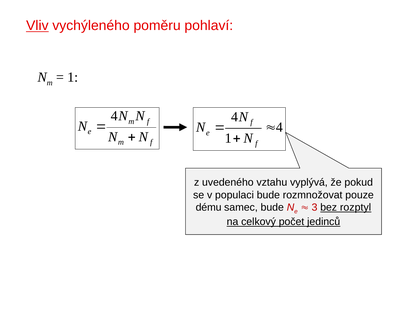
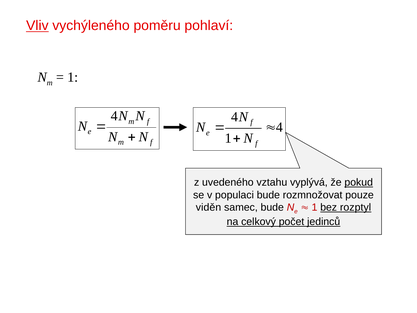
pokud underline: none -> present (359, 182)
dému: dému -> viděn (208, 207)
3: 3 -> 1 (314, 207)
